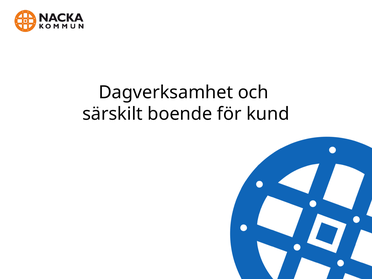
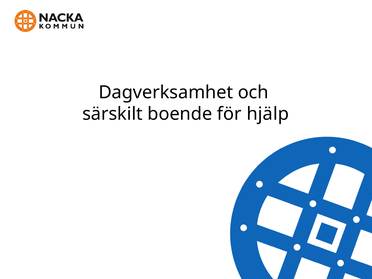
kund: kund -> hjälp (268, 114)
